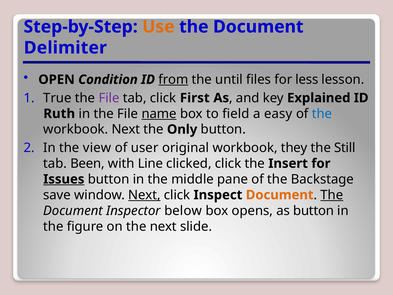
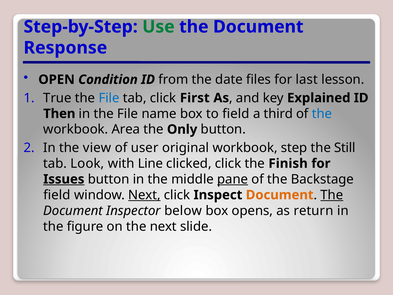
Use colour: orange -> green (158, 27)
Delimiter: Delimiter -> Response (65, 48)
from underline: present -> none (173, 80)
until: until -> date (229, 80)
less: less -> last (307, 80)
File colour: purple -> blue (109, 98)
Ruth: Ruth -> Then (59, 114)
name underline: present -> none (159, 114)
easy: easy -> third (278, 114)
workbook Next: Next -> Area (126, 129)
they: they -> step (294, 148)
Been: Been -> Look (87, 163)
Insert: Insert -> Finish (288, 163)
pane underline: none -> present (233, 179)
save: save -> field (57, 195)
as button: button -> return (313, 211)
